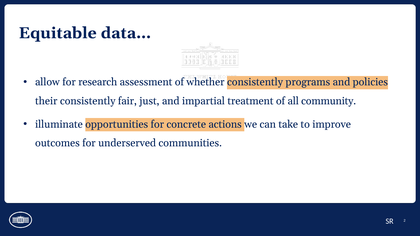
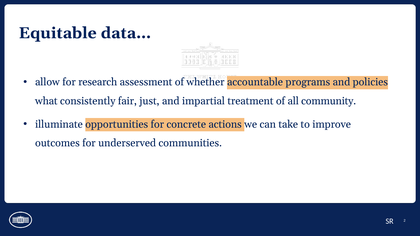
whether consistently: consistently -> accountable (255, 82)
their: their -> what (46, 101)
